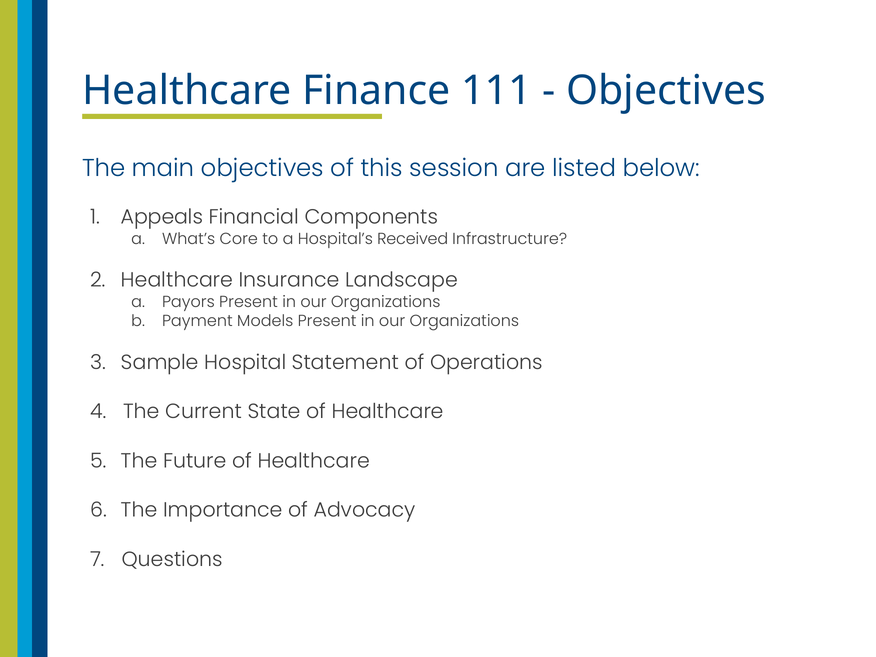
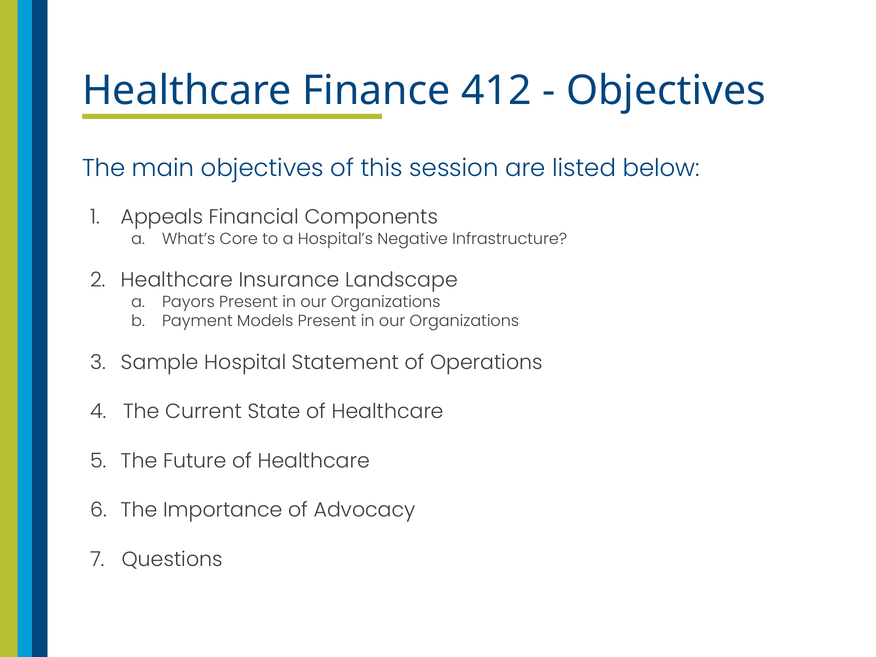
111: 111 -> 412 (496, 91)
Received: Received -> Negative (413, 239)
